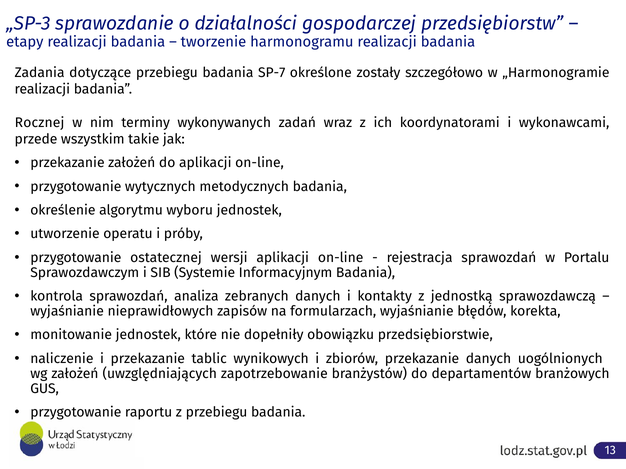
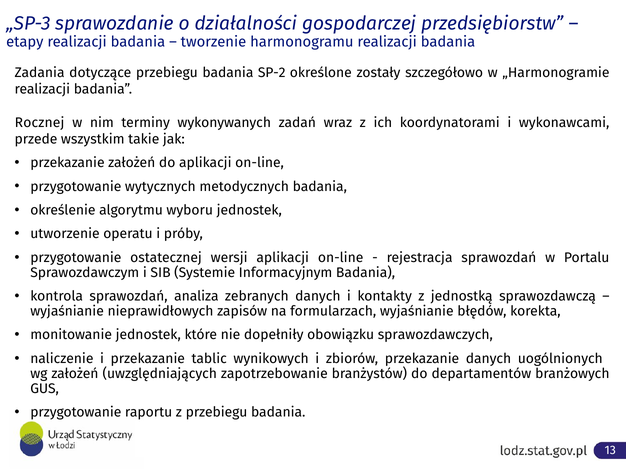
SP-7: SP-7 -> SP-2 (272, 73)
przedsiębiorstwie: przedsiębiorstwie -> sprawozdawczych (435, 335)
